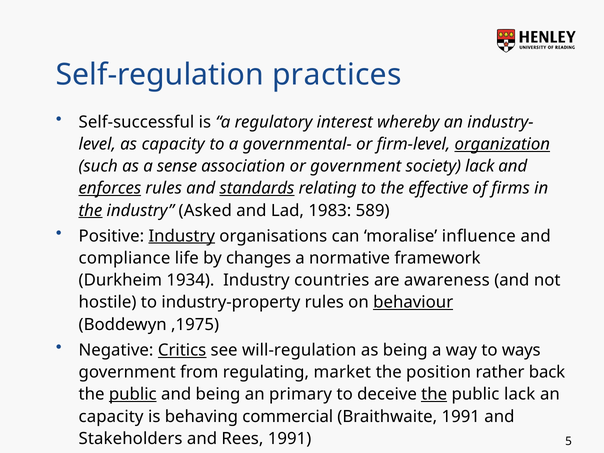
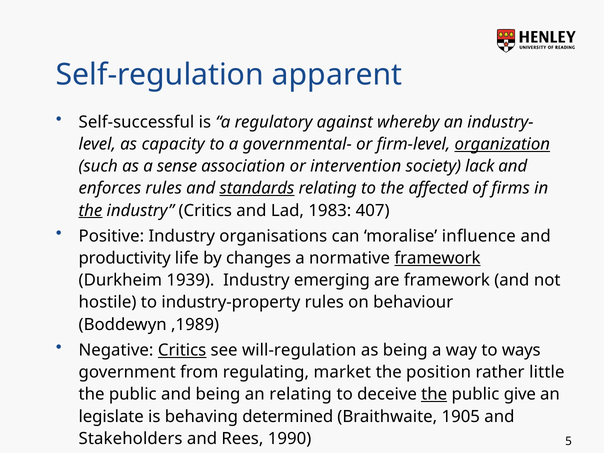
practices: practices -> apparent (337, 75)
interest: interest -> against (345, 122)
or government: government -> intervention (356, 166)
enforces underline: present -> none (110, 188)
effective: effective -> affected (438, 188)
industry Asked: Asked -> Critics (205, 211)
589: 589 -> 407 (373, 211)
Industry underline: present -> none (182, 236)
compliance: compliance -> productivity (125, 258)
framework underline: none -> present (437, 258)
1934: 1934 -> 1939 (190, 280)
countries: countries -> emerging (332, 280)
are awareness: awareness -> framework (447, 280)
behaviour underline: present -> none (413, 302)
,1975: ,1975 -> ,1989 (195, 325)
back: back -> little (547, 372)
public underline: present -> none (133, 394)
an primary: primary -> relating (301, 394)
public lack: lack -> give (520, 394)
capacity: capacity -> legislate (111, 416)
commercial: commercial -> determined (288, 416)
Braithwaite 1991: 1991 -> 1905 (461, 416)
Rees 1991: 1991 -> 1990 (290, 439)
